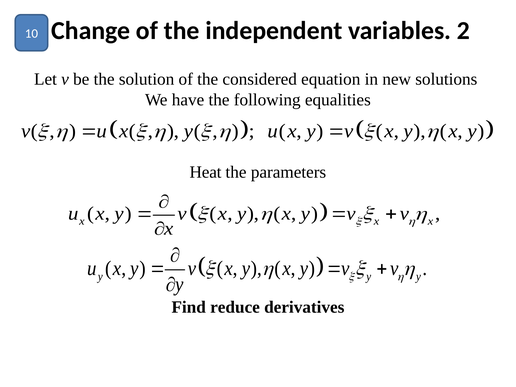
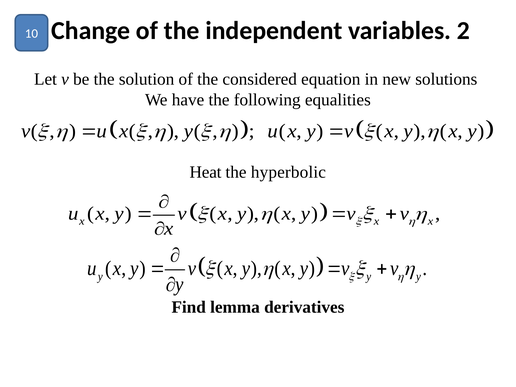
parameters: parameters -> hyperbolic (288, 172)
reduce: reduce -> lemma (235, 307)
